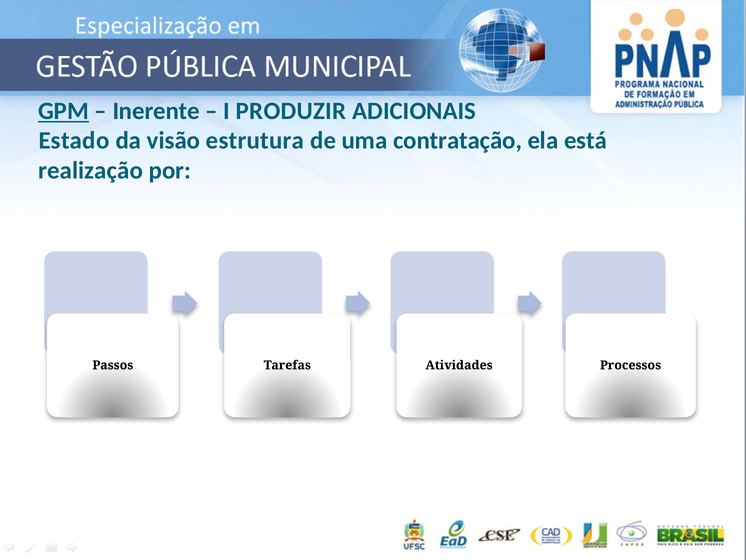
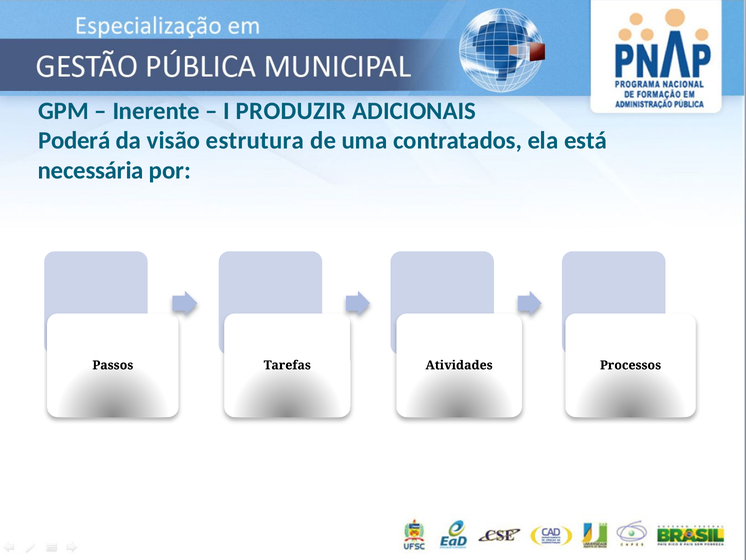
GPM underline: present -> none (64, 111)
Estado: Estado -> Poderá (74, 141)
contratação: contratação -> contratados (458, 141)
realização: realização -> necessária (91, 170)
